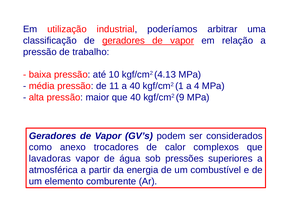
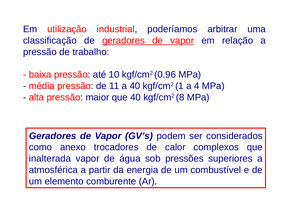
4.13: 4.13 -> 0.96 (165, 75)
9: 9 -> 8 (180, 97)
lavadoras: lavadoras -> inalterada (50, 159)
